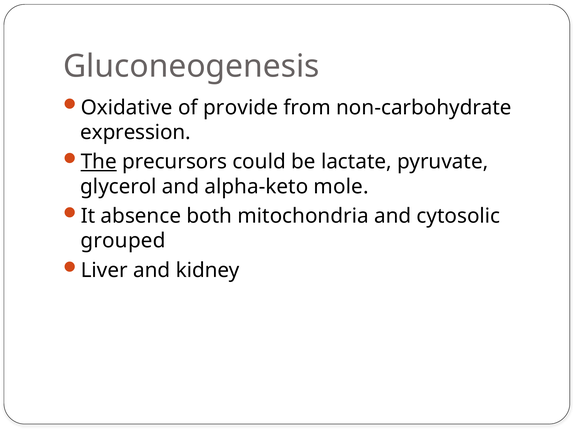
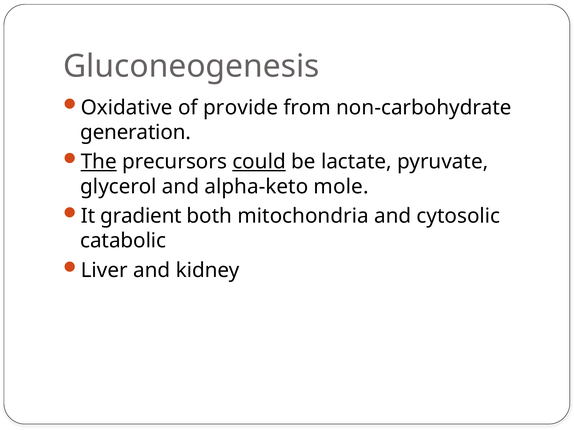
expression: expression -> generation (136, 133)
could underline: none -> present (259, 162)
absence: absence -> gradient (141, 216)
grouped: grouped -> catabolic (123, 241)
